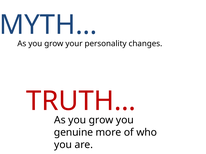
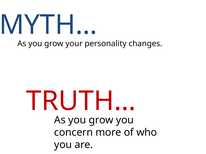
genuine: genuine -> concern (74, 133)
